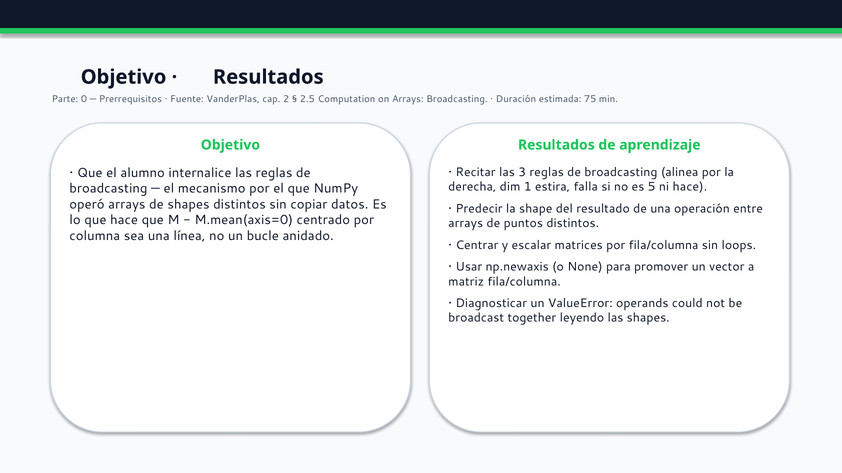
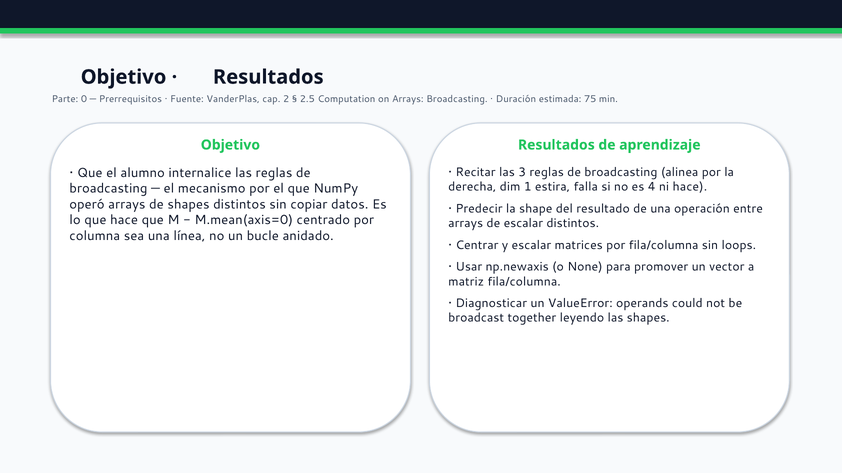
5: 5 -> 4 (652, 187)
de puntos: puntos -> escalar (523, 224)
